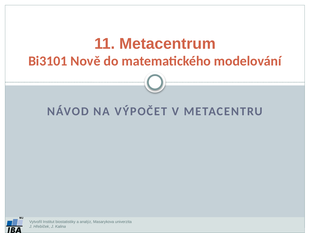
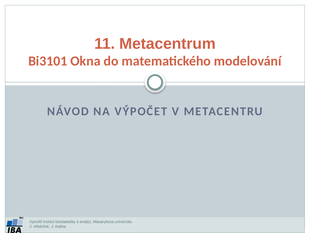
Nově: Nově -> Okna (85, 61)
